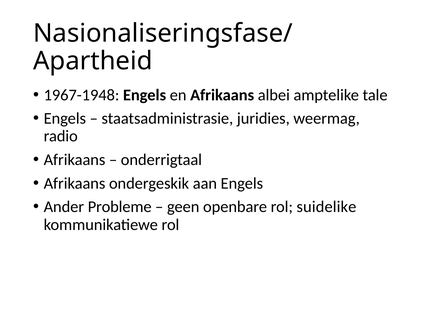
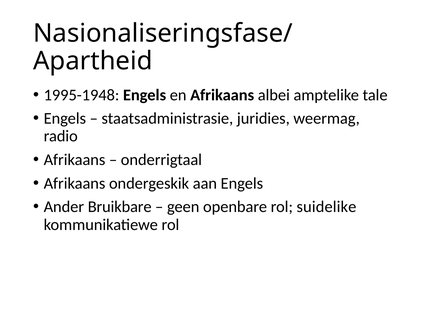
1967-1948: 1967-1948 -> 1995-1948 (81, 95)
Probleme: Probleme -> Bruikbare (120, 207)
